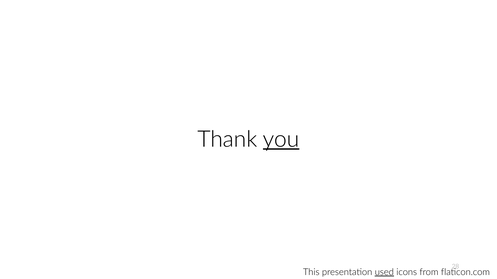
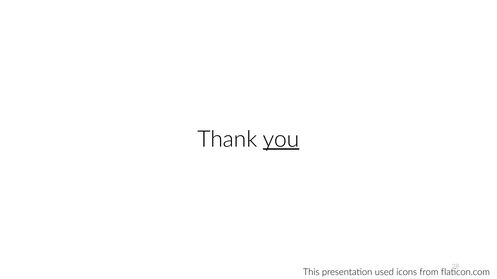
used underline: present -> none (384, 273)
